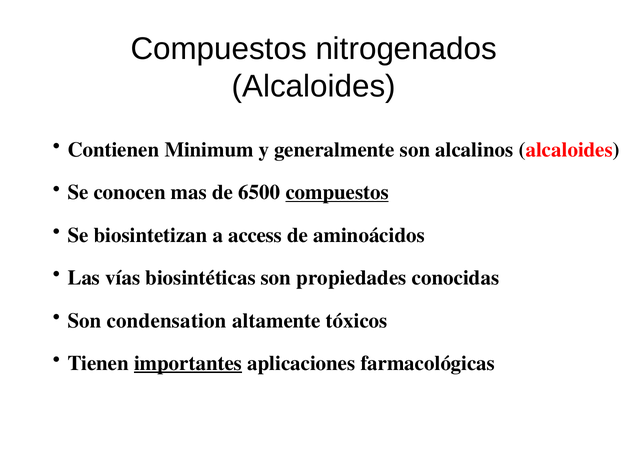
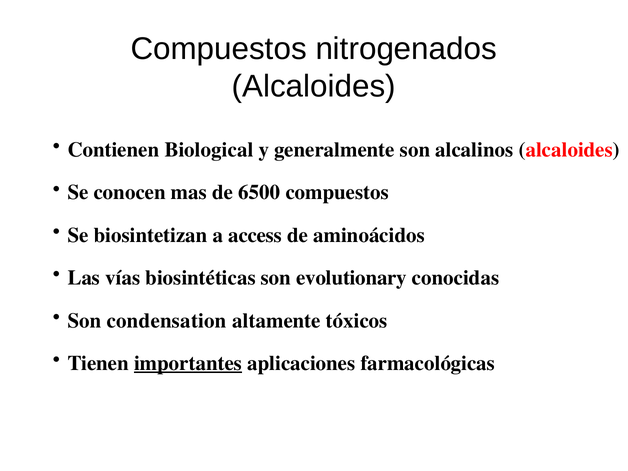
Minimum: Minimum -> Biological (209, 150)
compuestos underline: present -> none (337, 193)
propiedades: propiedades -> evolutionary (352, 278)
